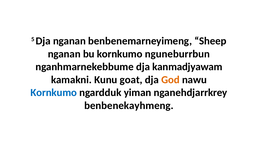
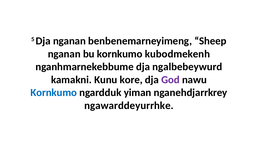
nguneburrbun: nguneburrbun -> kubodmekenh (177, 54)
kanmadjyawam: kanmadjyawam -> ngalbebeywurd (187, 67)
goat: goat -> kore (131, 80)
God colour: orange -> purple (170, 80)
benbenekayhmeng: benbenekayhmeng -> ngawarddeyurrhke (129, 106)
